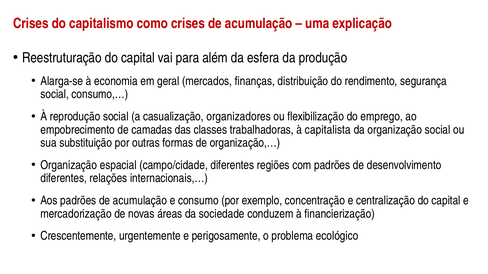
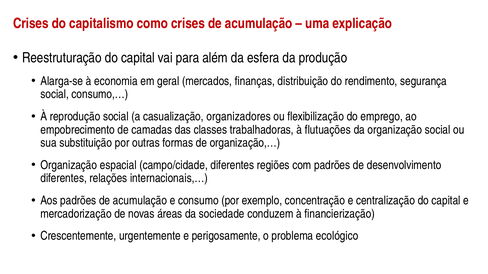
capitalista: capitalista -> flutuações (328, 130)
